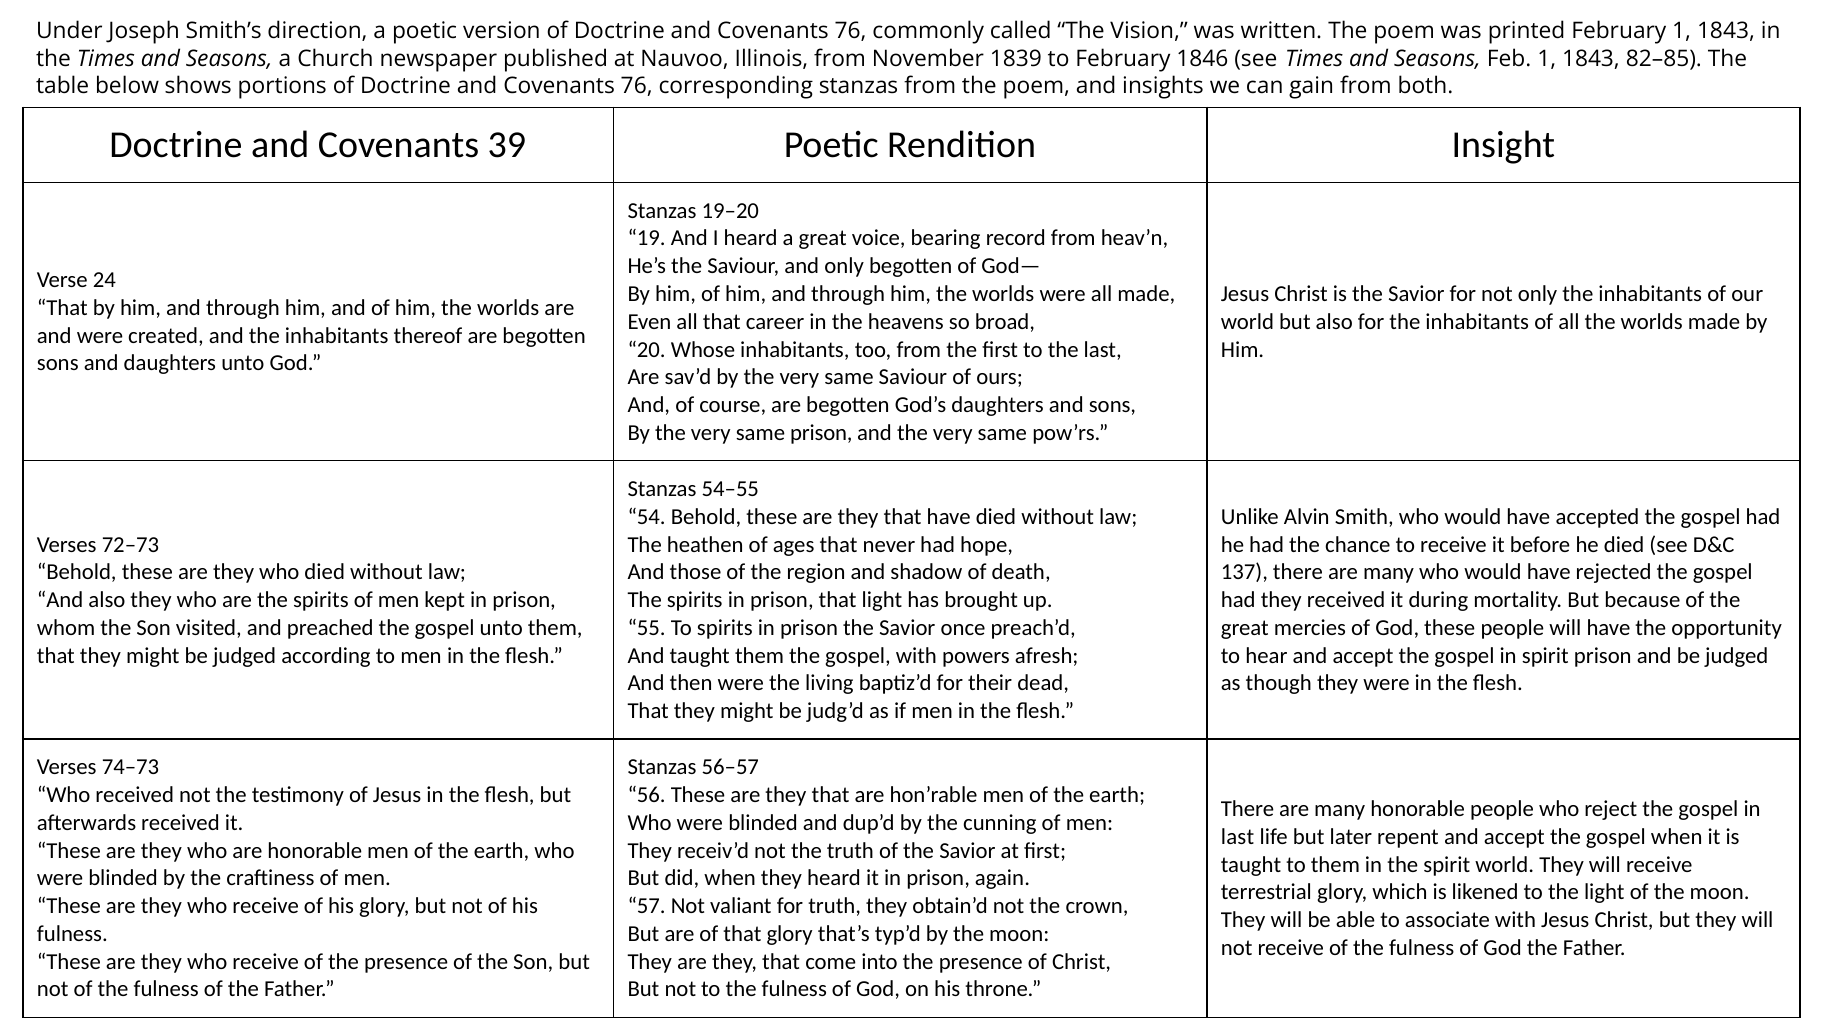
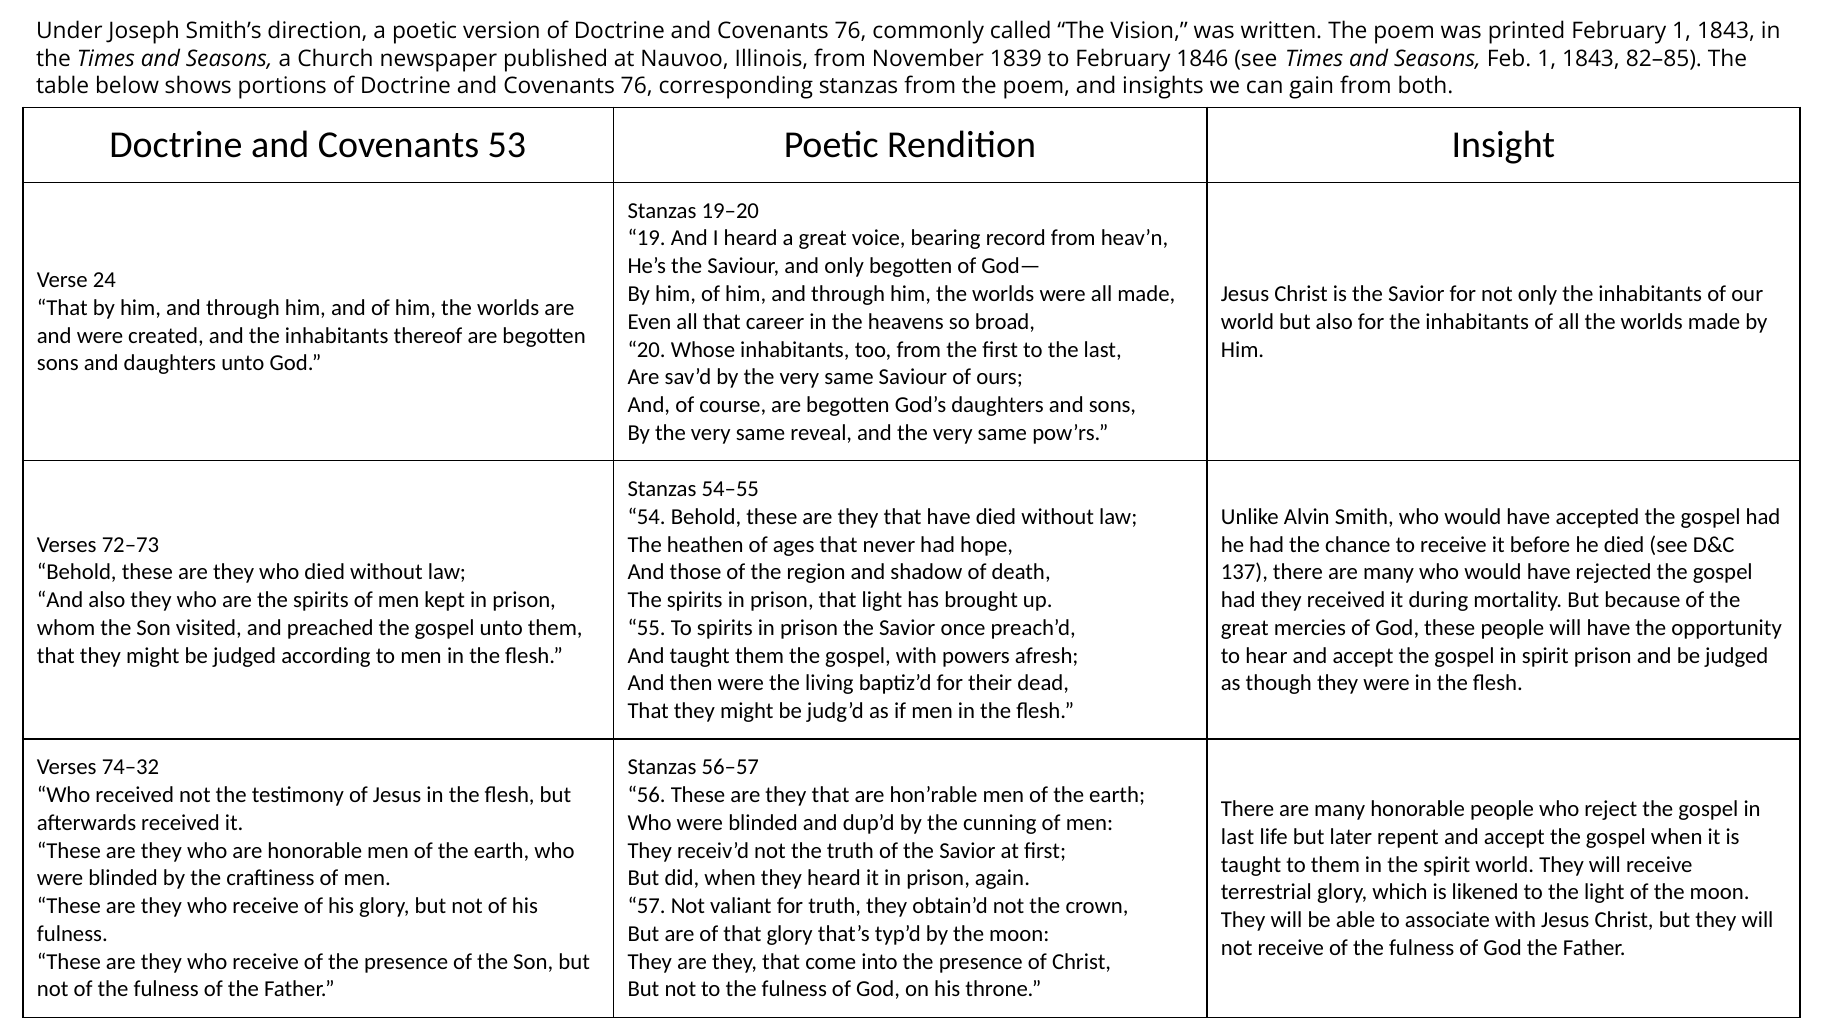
39: 39 -> 53 (507, 145)
same prison: prison -> reveal (821, 433)
74–73: 74–73 -> 74–32 (131, 768)
